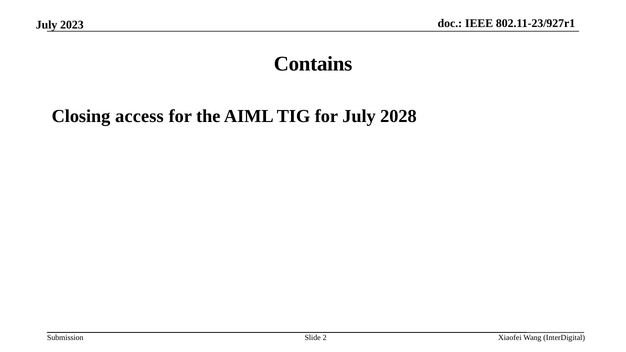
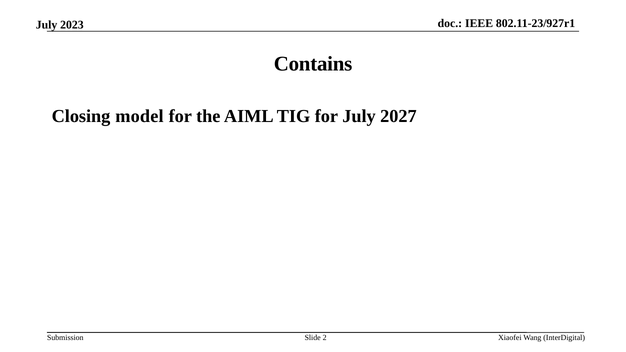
access: access -> model (139, 116)
2028: 2028 -> 2027 (398, 116)
